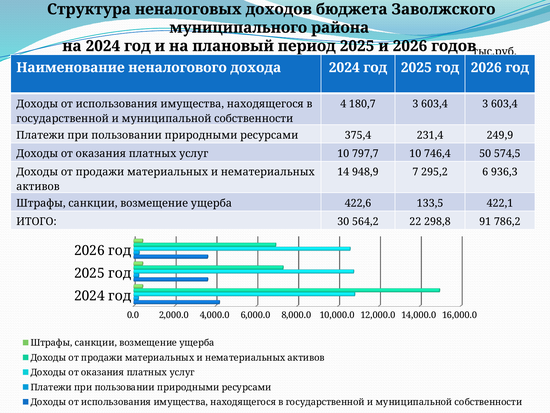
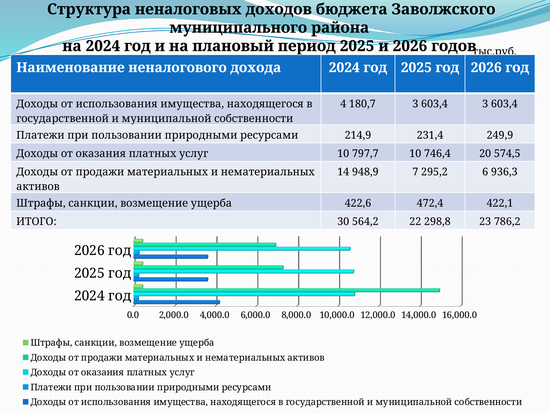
375,4: 375,4 -> 214,9 (358, 135)
50: 50 -> 20 (485, 153)
133,5: 133,5 -> 472,4 (430, 203)
91: 91 -> 23 (485, 221)
